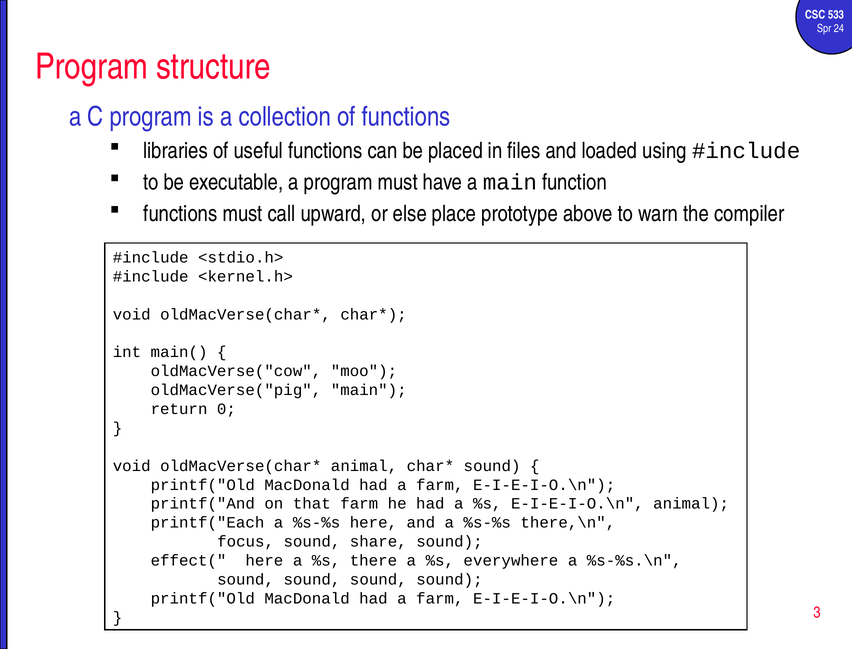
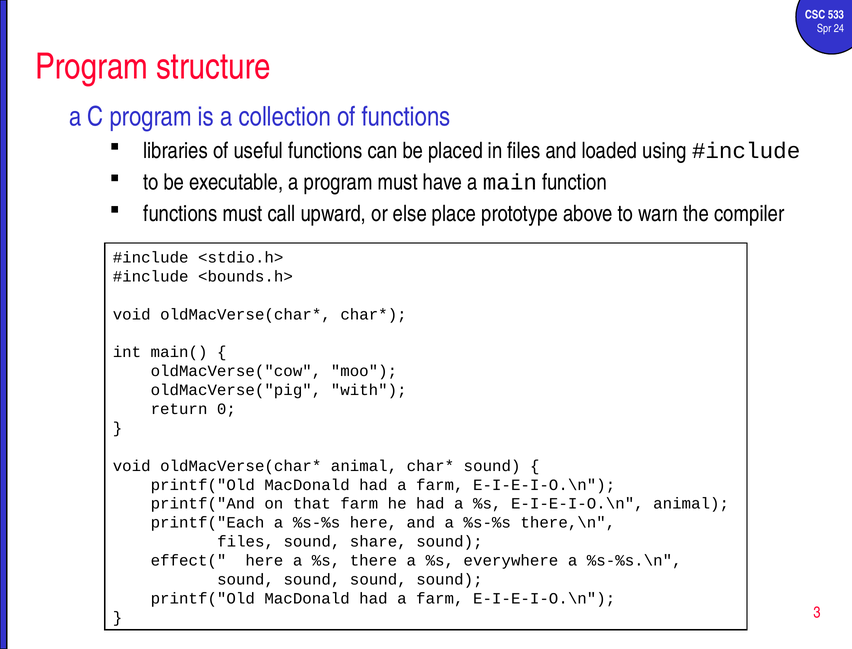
<kernel.h>: <kernel.h> -> <bounds.h> (245, 277)
oldMacVerse("pig main: main -> with (369, 390)
focus: focus -> files (246, 542)
